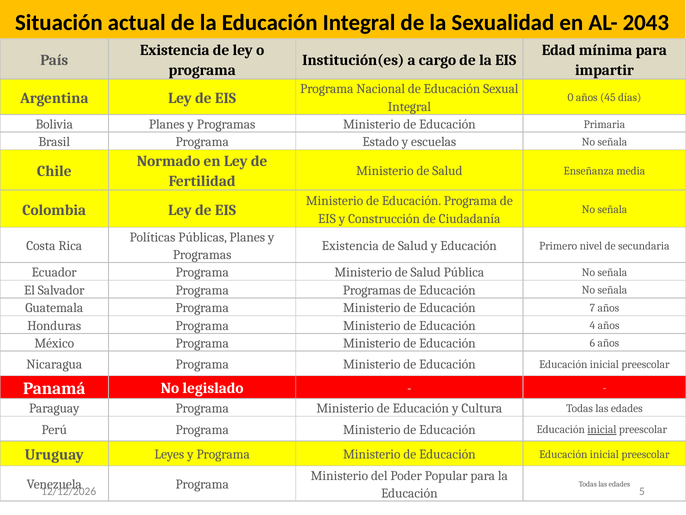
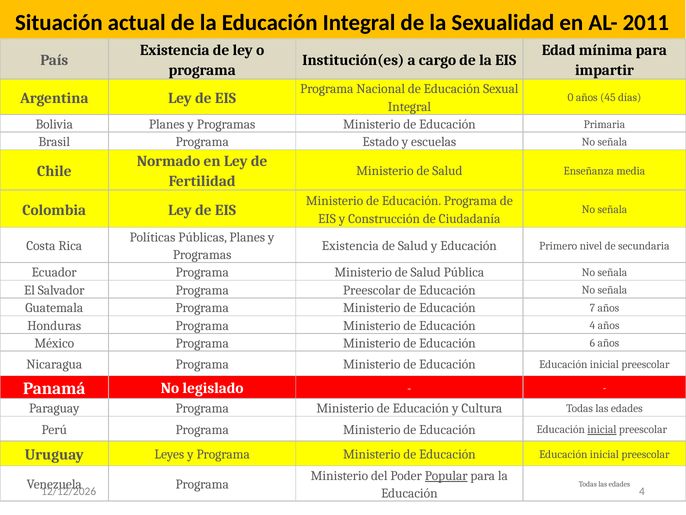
2043: 2043 -> 2011 (646, 23)
Programa Programas: Programas -> Preescolar (372, 290)
Popular underline: none -> present (446, 475)
5: 5 -> 4 (642, 491)
